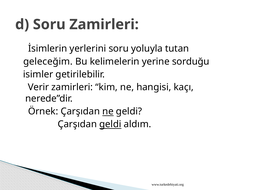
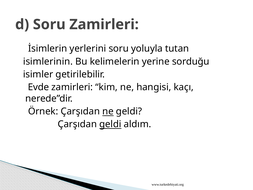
geleceğim: geleceğim -> isimlerinin (48, 61)
Verir: Verir -> Evde (38, 87)
